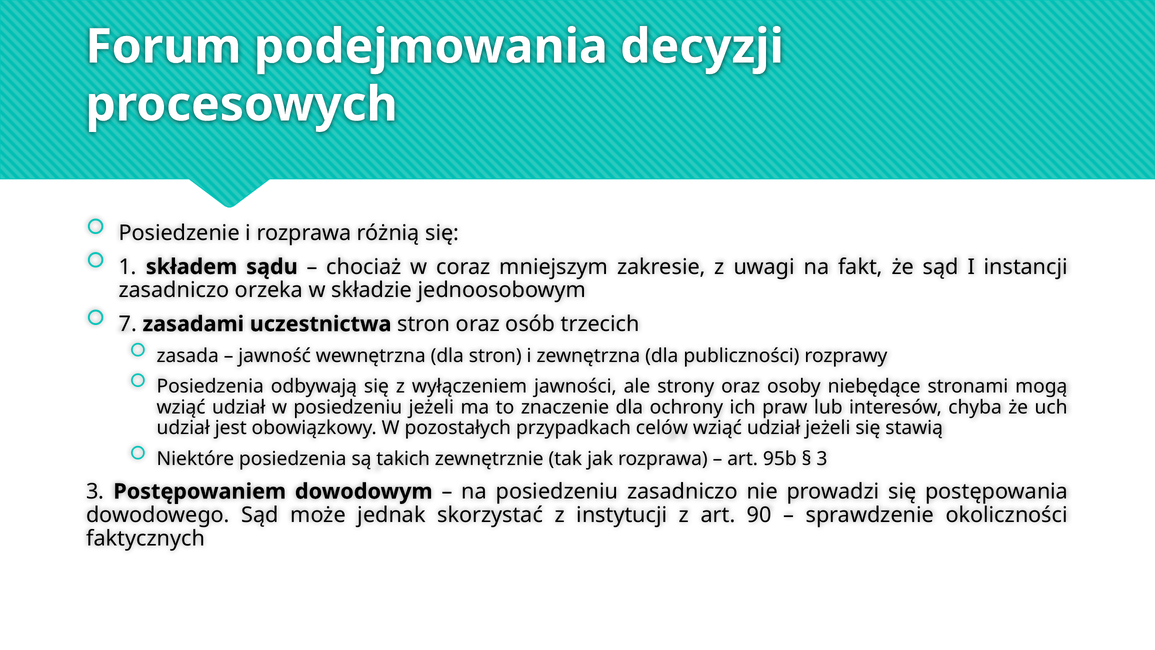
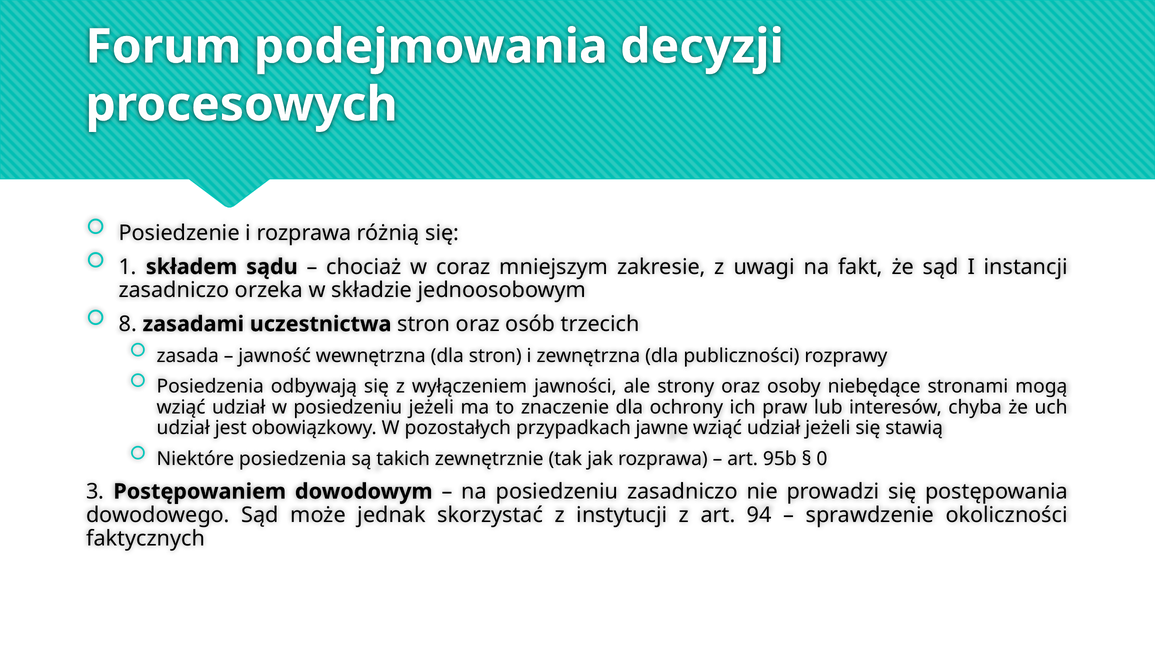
7: 7 -> 8 (128, 324)
celów: celów -> jawne (662, 428)
3: 3 -> 0 (822, 459)
90: 90 -> 94 (759, 515)
